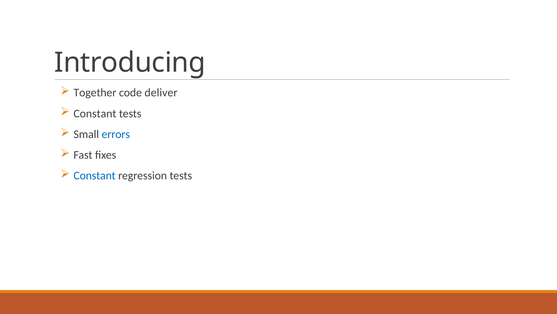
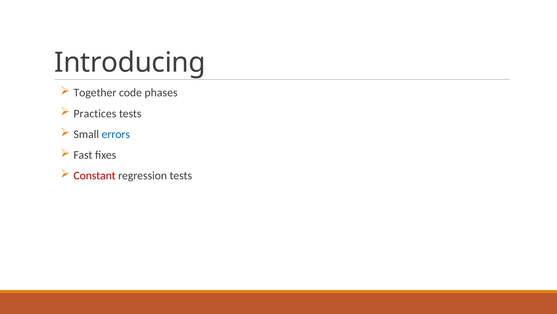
deliver: deliver -> phases (161, 93)
Constant: Constant -> Practices (95, 113)
Constant colour: blue -> red (95, 175)
